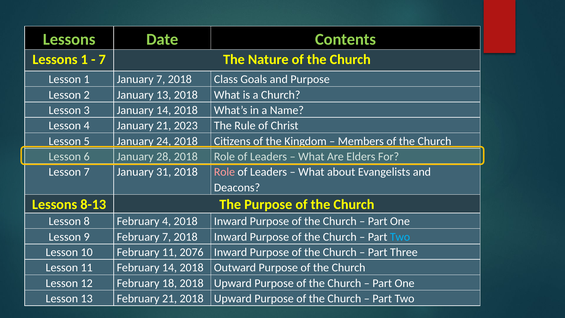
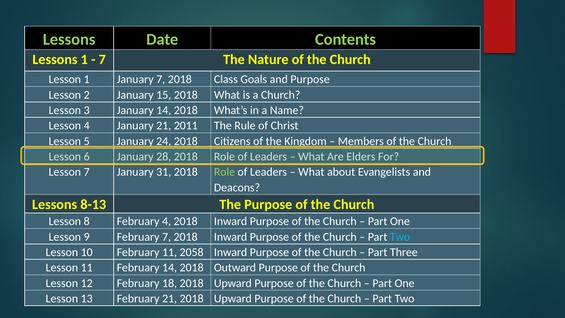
January 13: 13 -> 15 (164, 95)
2023: 2023 -> 2011 (186, 126)
Role colour: pink -> light green (224, 172)
2076: 2076 -> 2058 (192, 252)
